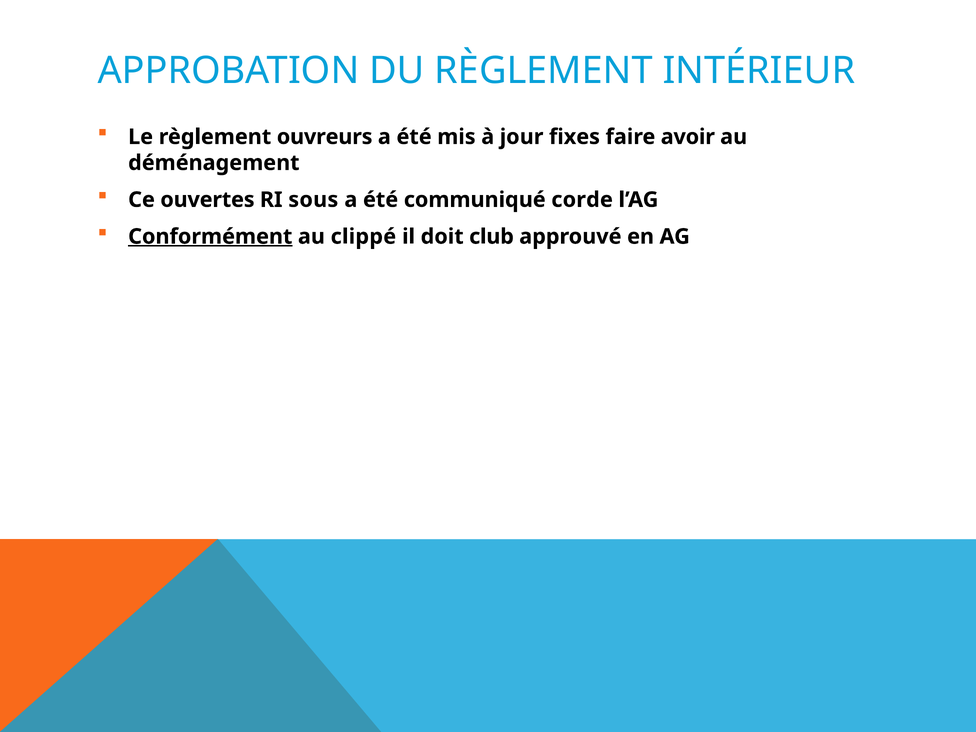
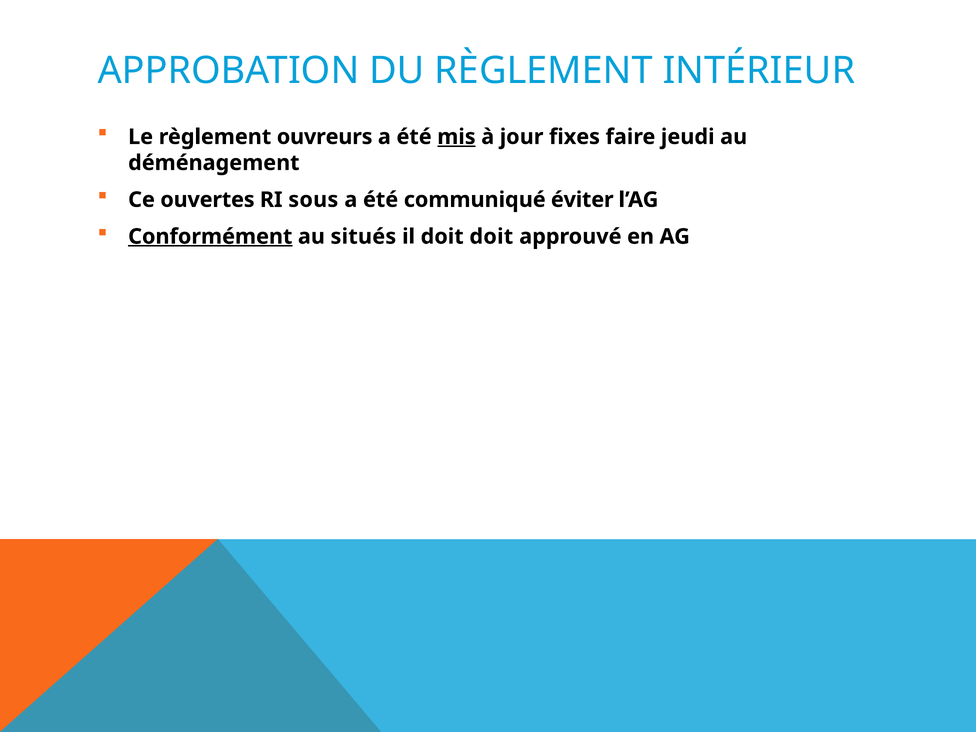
mis underline: none -> present (456, 137)
avoir: avoir -> jeudi (688, 137)
corde: corde -> éviter (582, 200)
clippé: clippé -> situés (363, 237)
doit club: club -> doit (491, 237)
